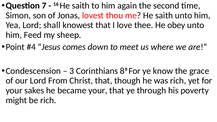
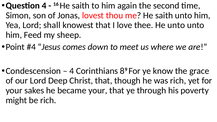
Question 7: 7 -> 4 (44, 6)
He obey: obey -> unto (176, 25)
3: 3 -> 4 (72, 71)
From: From -> Deep (58, 81)
